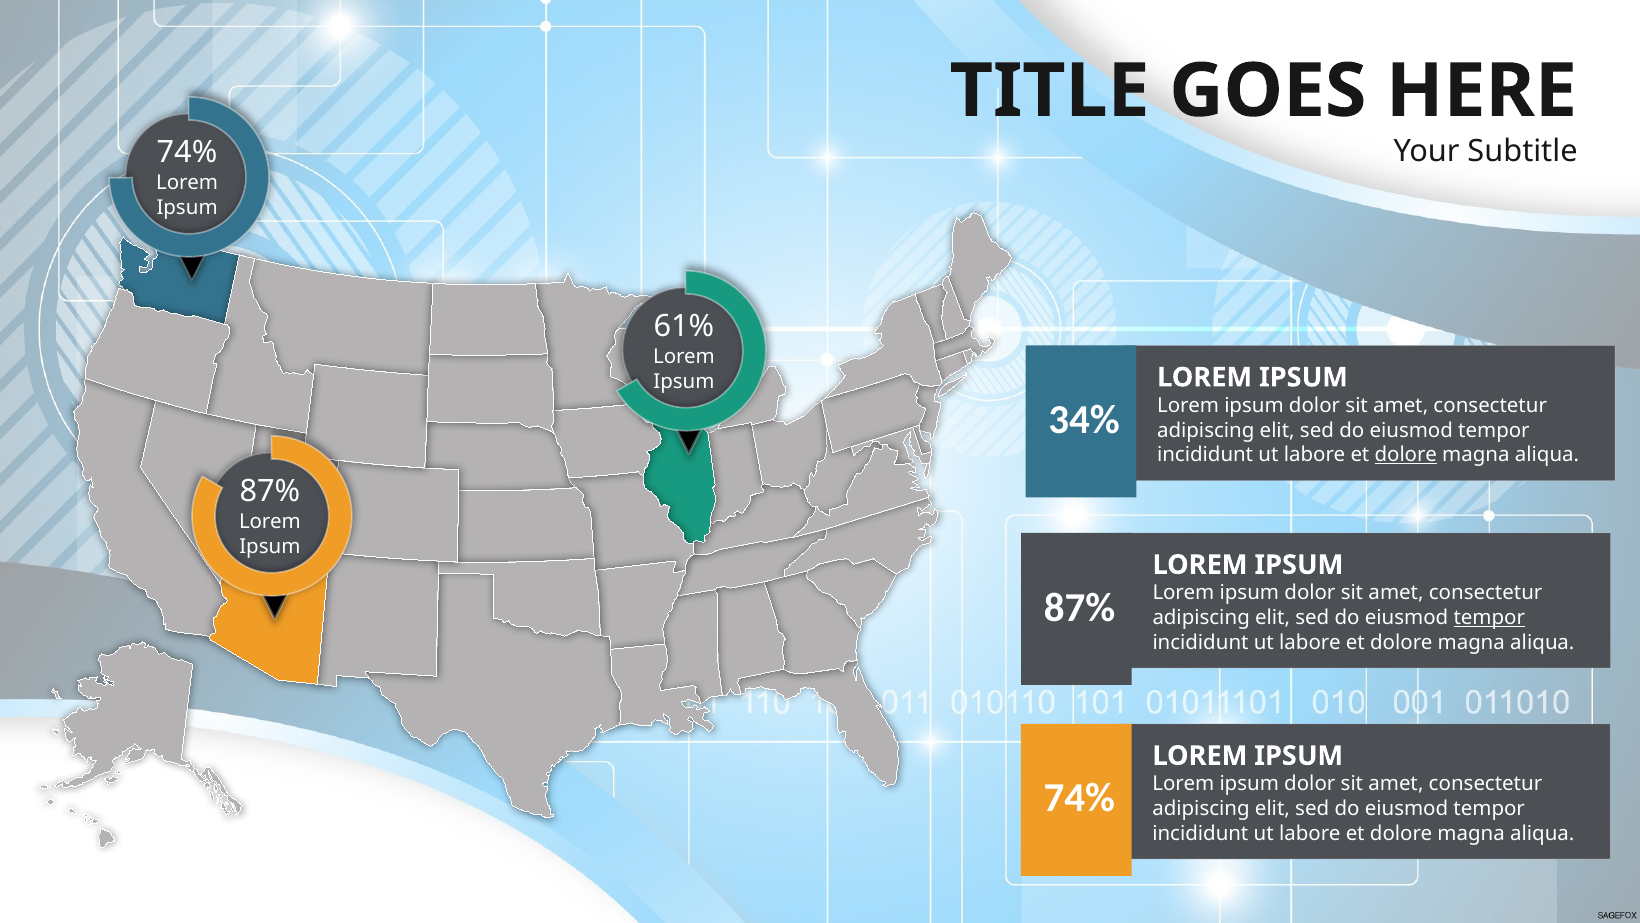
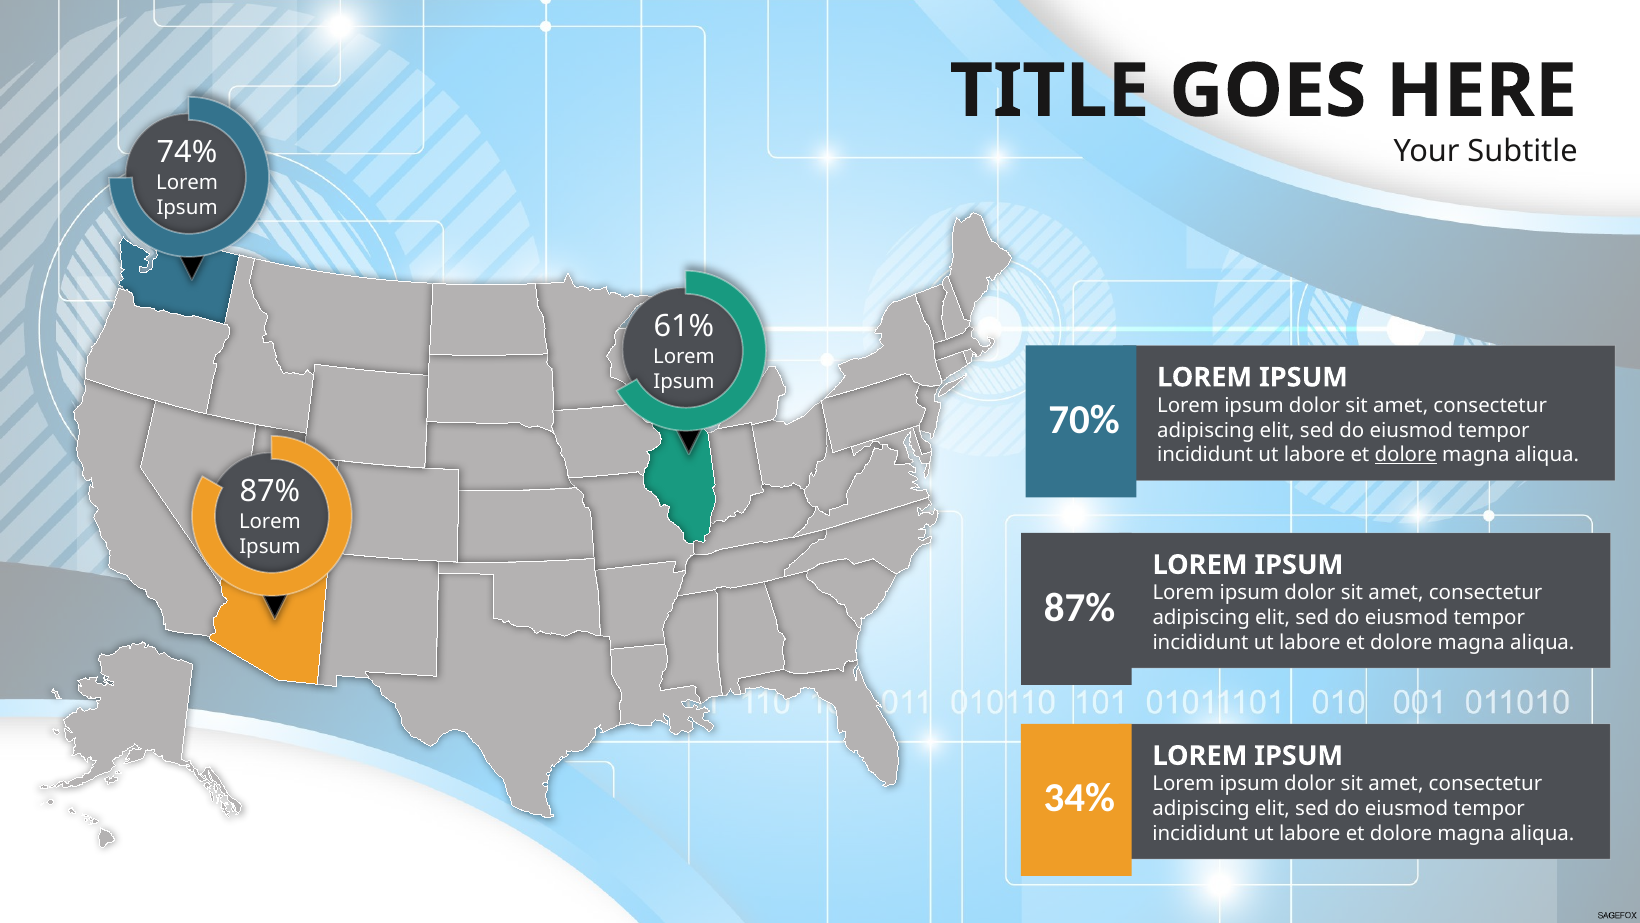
34%: 34% -> 70% (1084, 420)
tempor underline: present -> none (1489, 617)
74%: 74% -> 34% (1079, 798)
